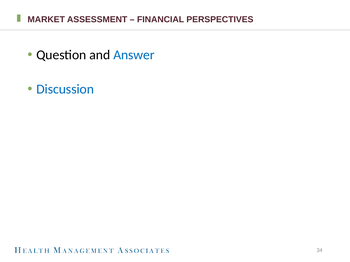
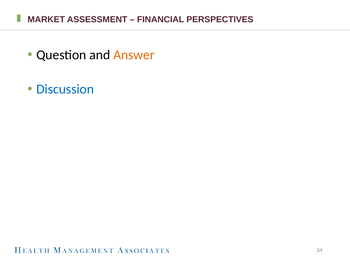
Answer colour: blue -> orange (134, 55)
